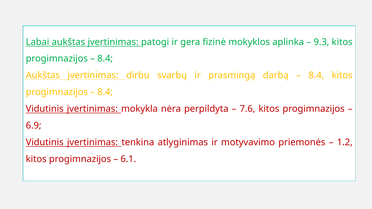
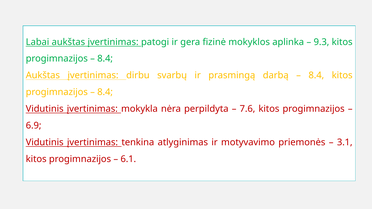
1.2: 1.2 -> 3.1 (345, 142)
